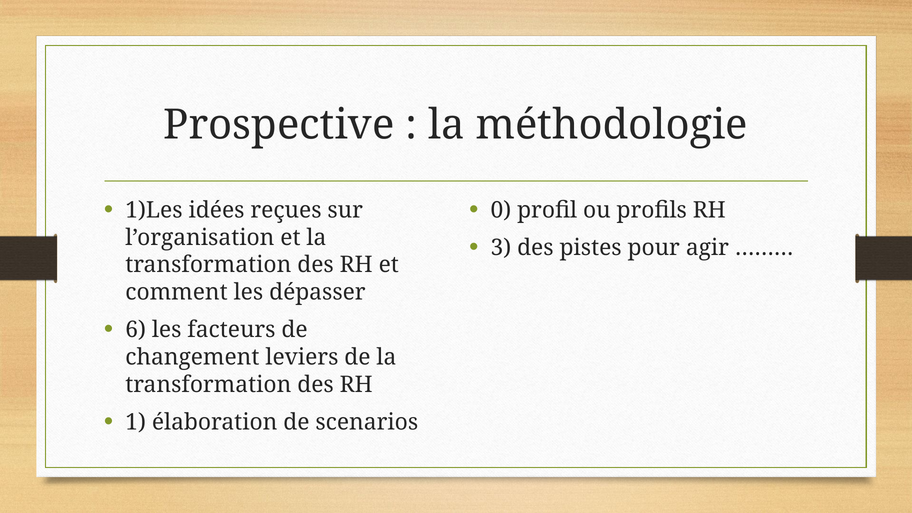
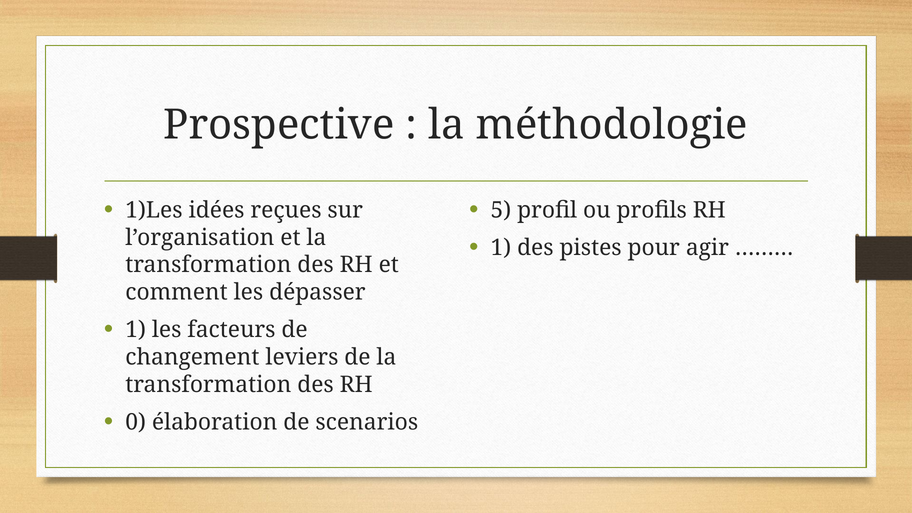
0: 0 -> 5 (501, 210)
3: 3 -> 1 (501, 248)
6: 6 -> 1 (136, 330)
1: 1 -> 0 (136, 422)
